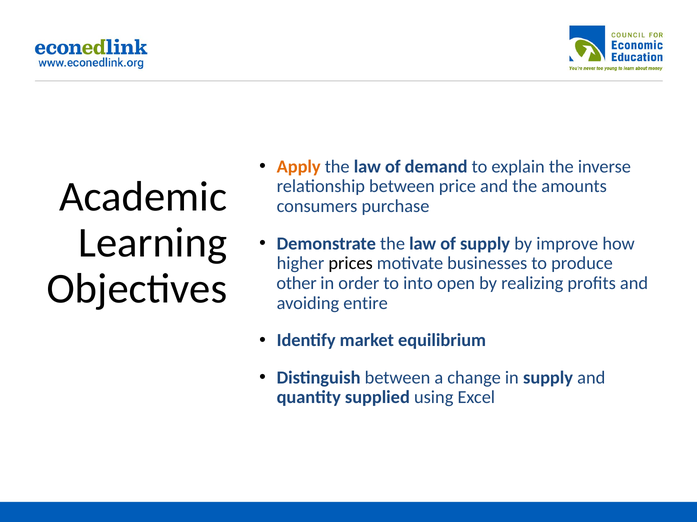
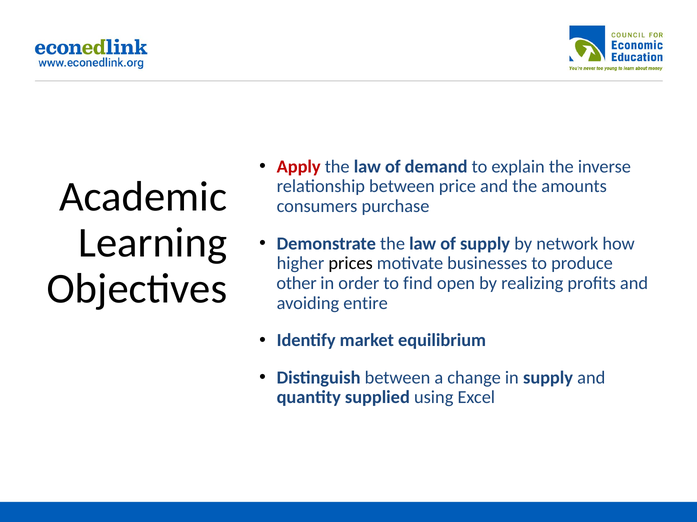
Apply colour: orange -> red (299, 167)
improve: improve -> network (567, 244)
into: into -> find (418, 284)
